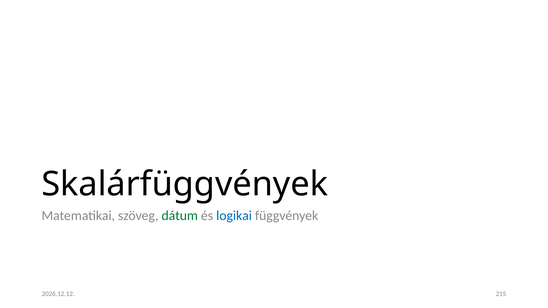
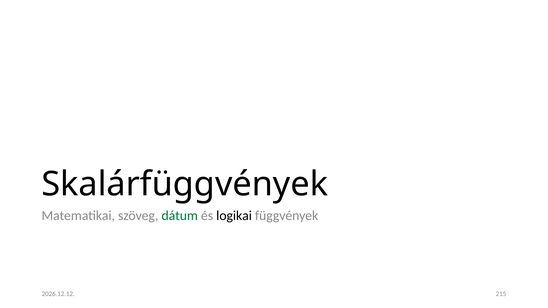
logikai colour: blue -> black (234, 216)
